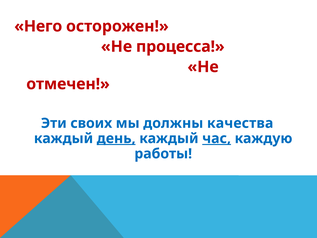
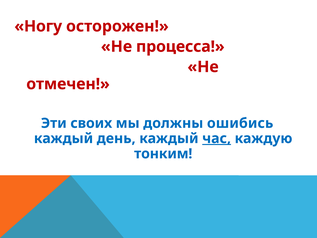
Него: Него -> Ногу (38, 26)
качества: качества -> ошибись (240, 123)
день underline: present -> none (116, 138)
работы: работы -> тонким (163, 154)
